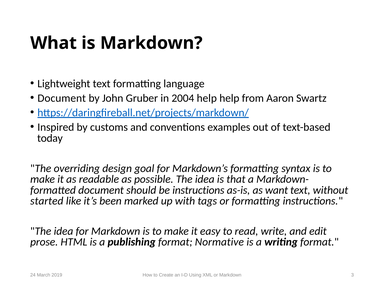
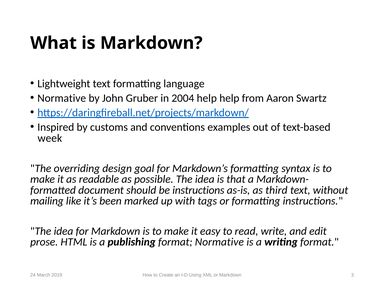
Document: Document -> Normative (62, 98)
today: today -> week (50, 138)
want: want -> third (276, 190)
started: started -> mailing (47, 201)
